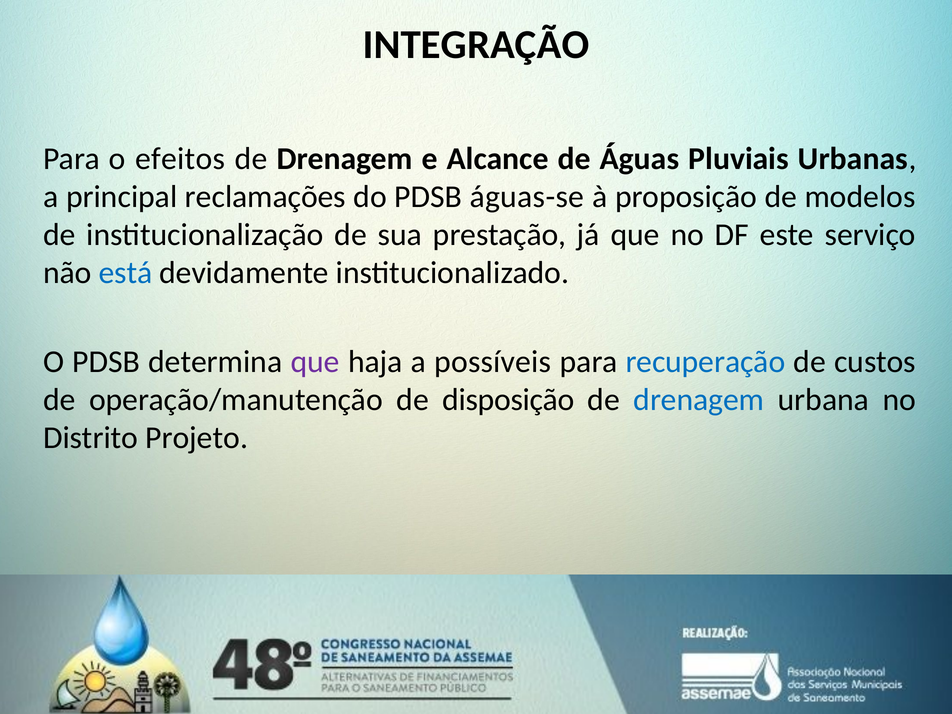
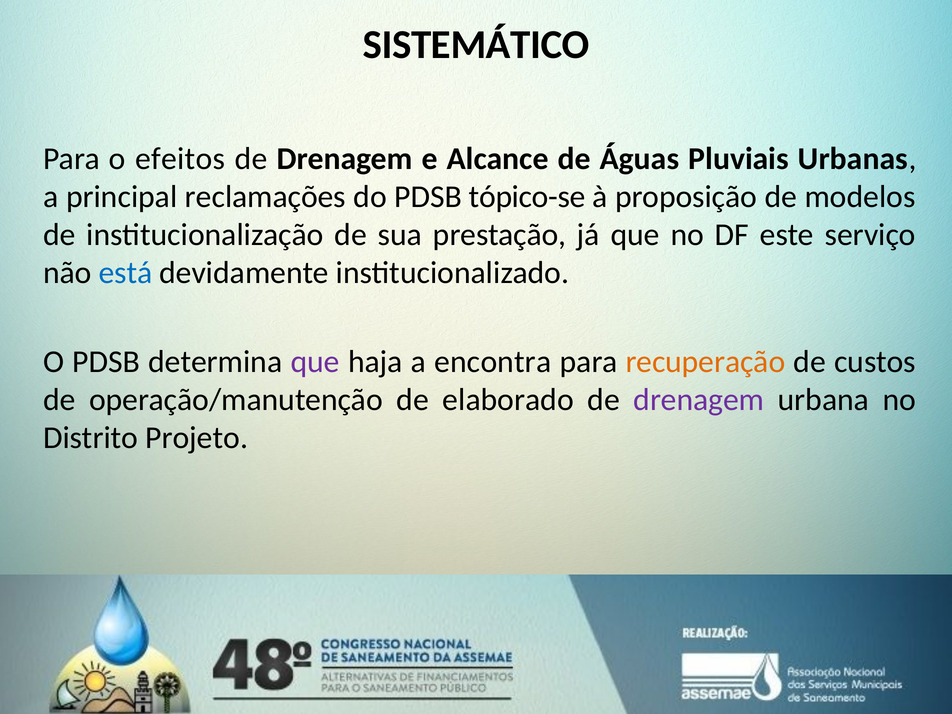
INTEGRAÇÃO: INTEGRAÇÃO -> SISTEMÁTICO (476, 45)
águas-se: águas-se -> tópico-se (527, 197)
possíveis: possíveis -> encontra (493, 362)
recuperação colour: blue -> orange (705, 362)
disposição: disposição -> elaborado (508, 400)
drenagem colour: blue -> purple (699, 400)
